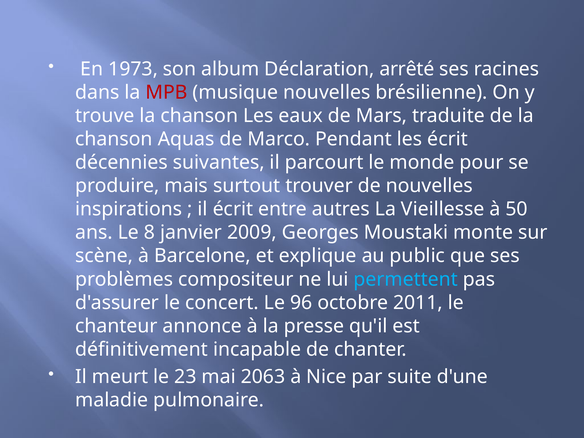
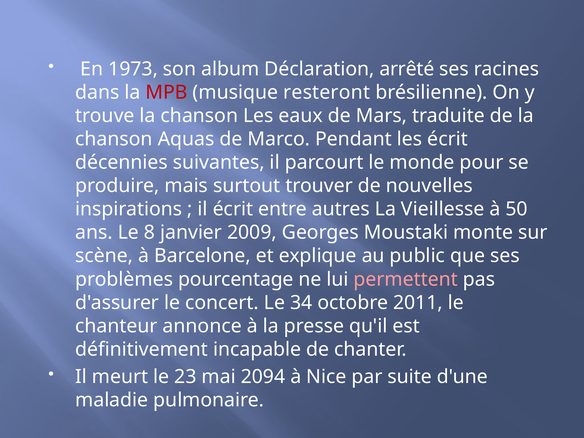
musique nouvelles: nouvelles -> resteront (327, 92)
compositeur: compositeur -> pourcentage (236, 279)
permettent colour: light blue -> pink (406, 279)
96: 96 -> 34 (301, 303)
2063: 2063 -> 2094 (263, 377)
